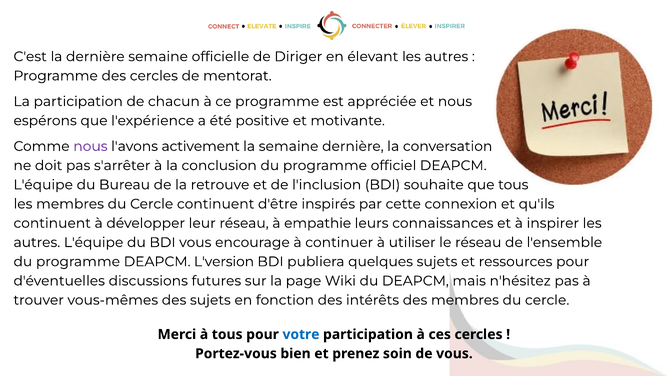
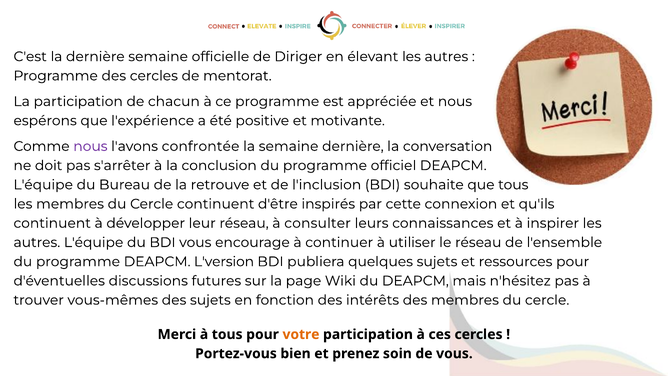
activement: activement -> confrontée (201, 146)
empathie: empathie -> consulter (318, 223)
votre colour: blue -> orange (301, 334)
